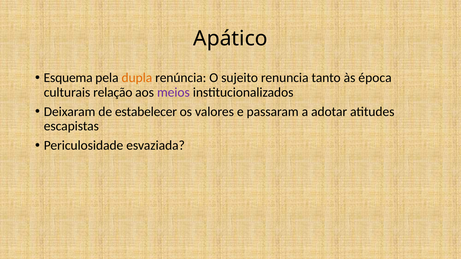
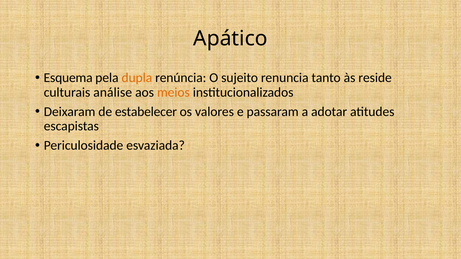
época: época -> reside (375, 78)
relação: relação -> análise (113, 92)
meios colour: purple -> orange (173, 92)
